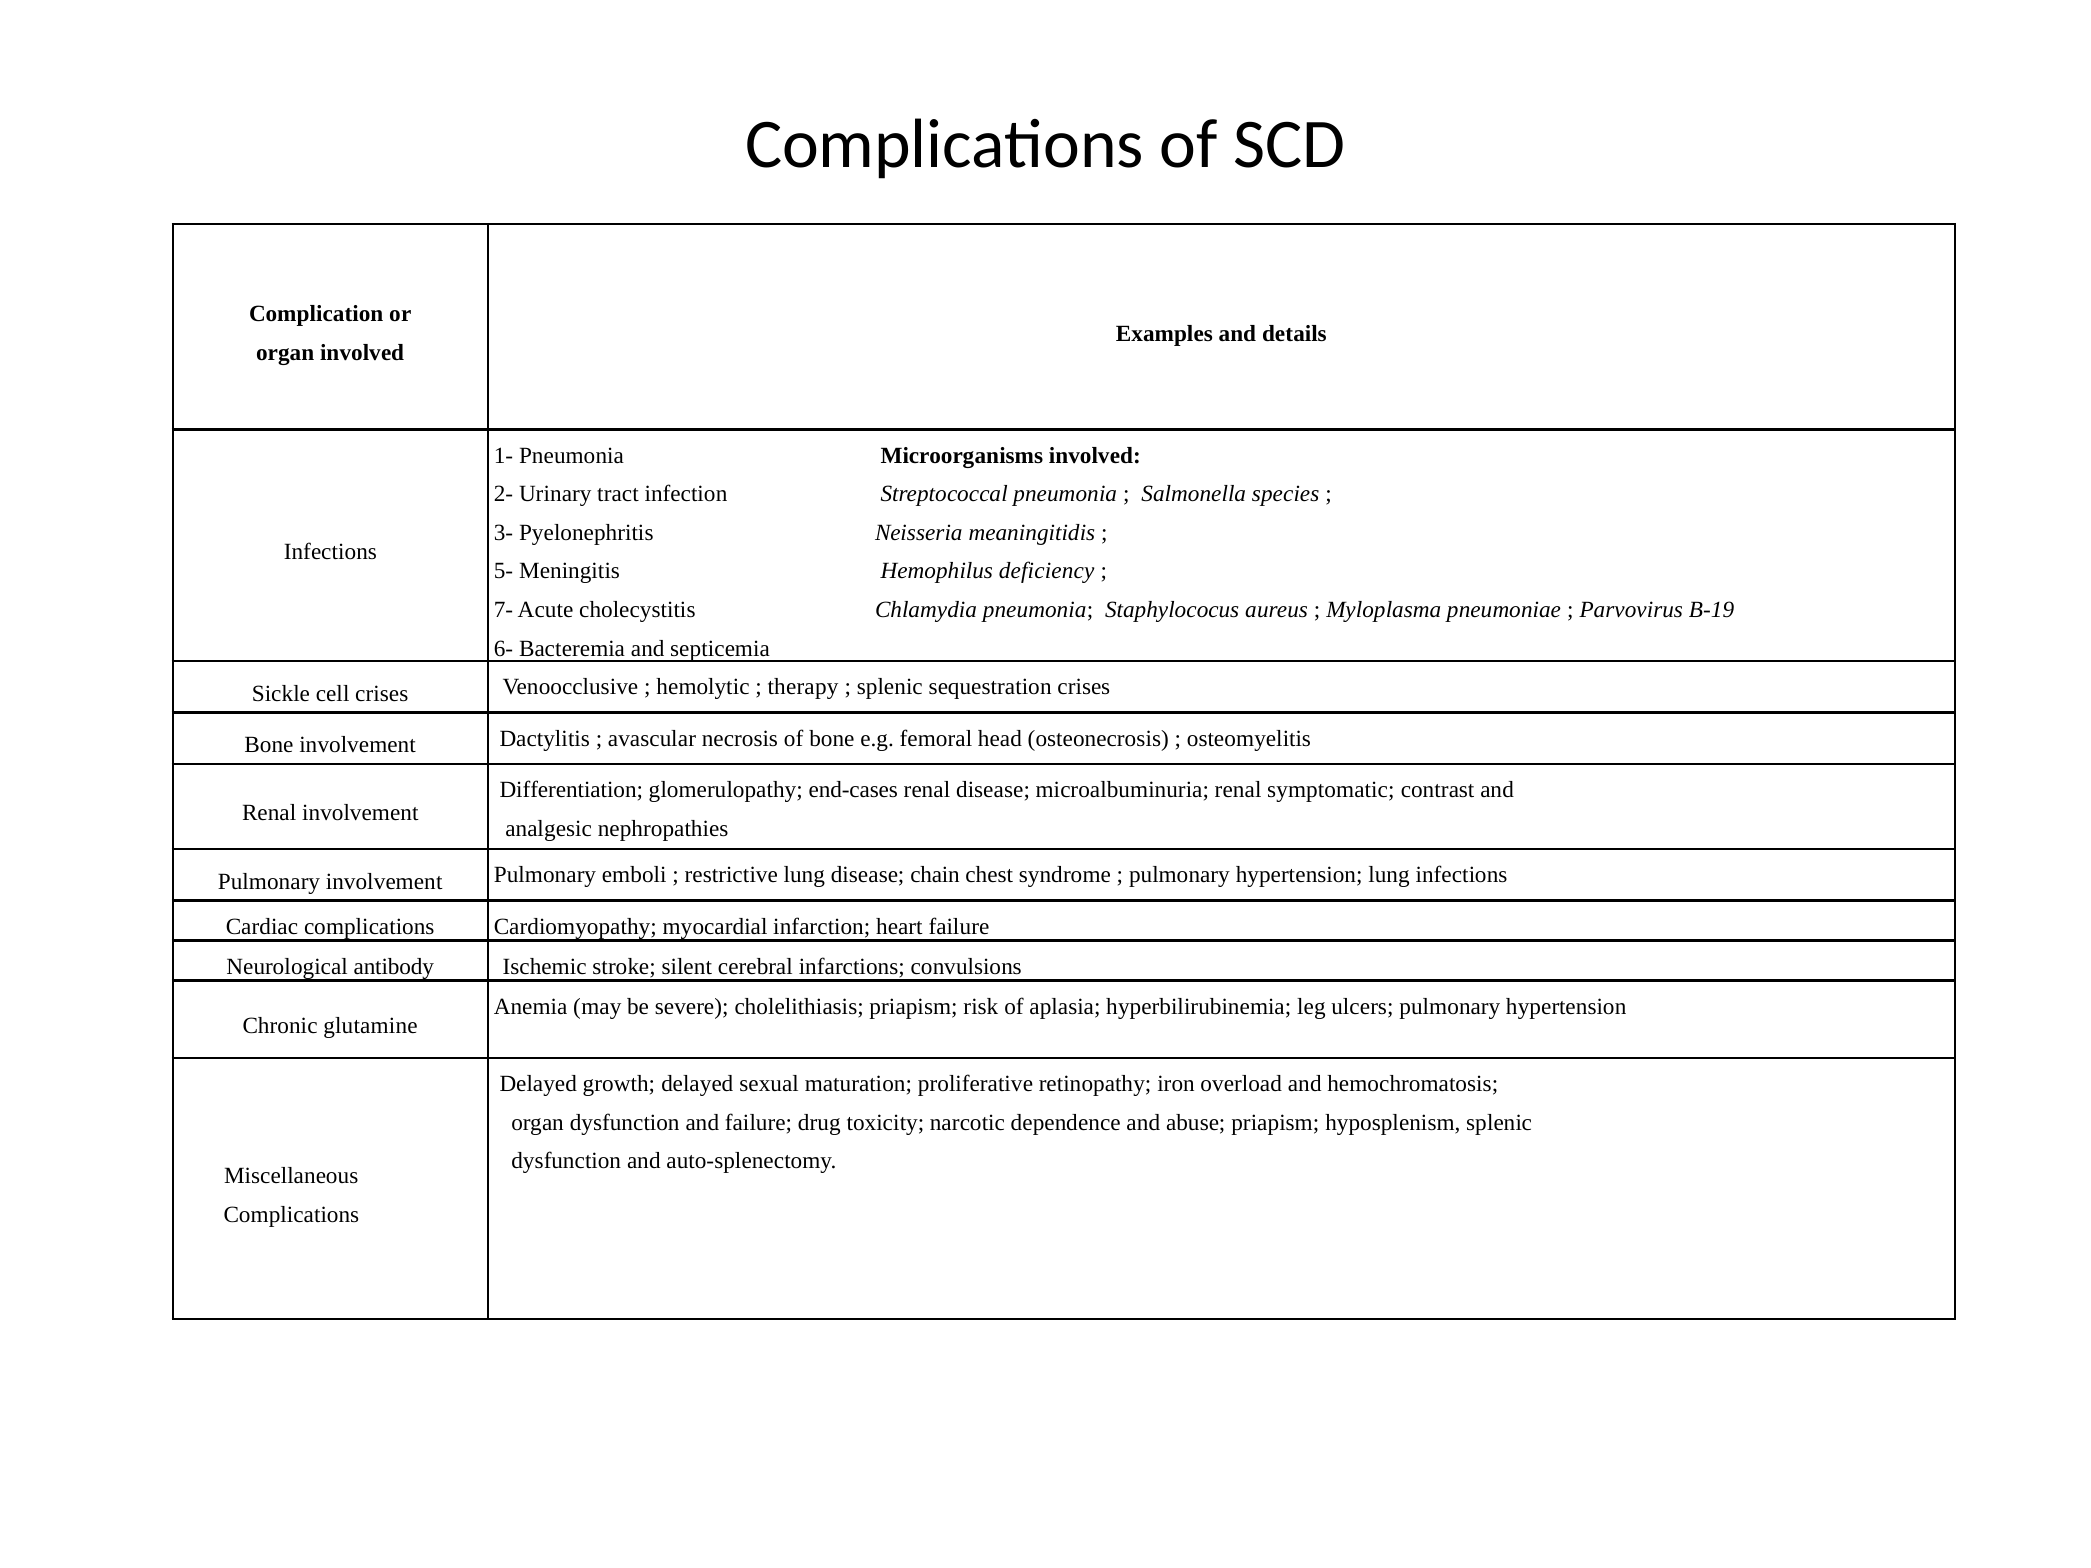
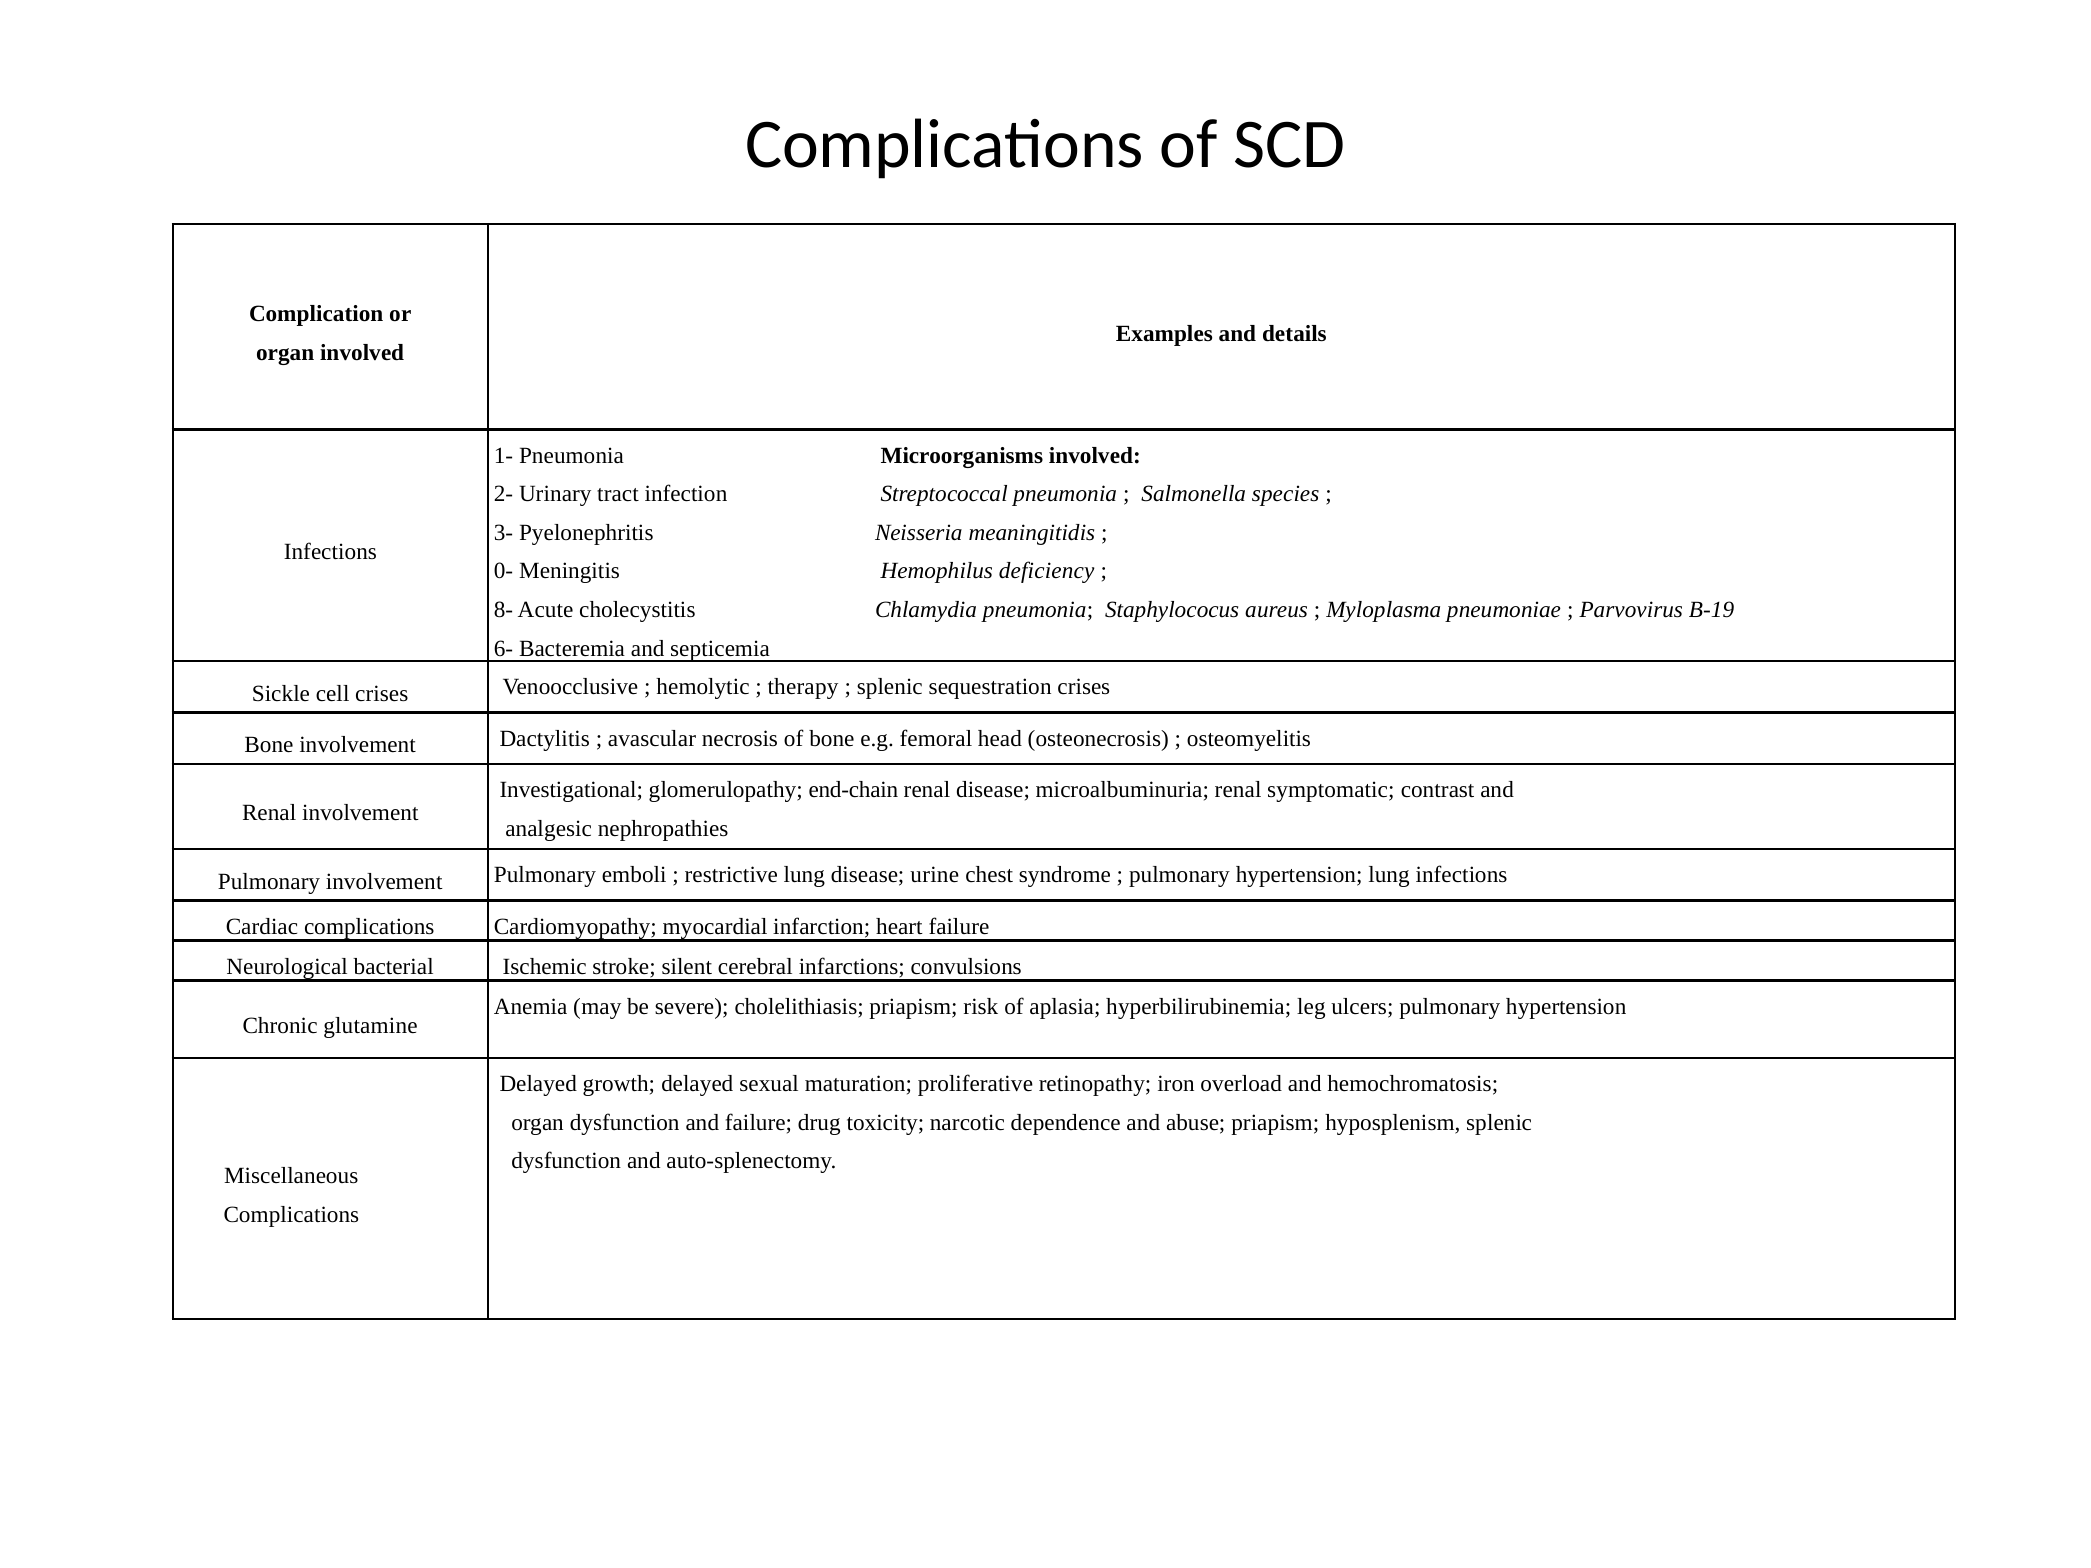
5-: 5- -> 0- (504, 571)
7-: 7- -> 8- (504, 610)
Differentiation: Differentiation -> Investigational (571, 790)
end-cases: end-cases -> end-chain (853, 790)
chain: chain -> urine (935, 875)
antibody: antibody -> bacterial (394, 967)
